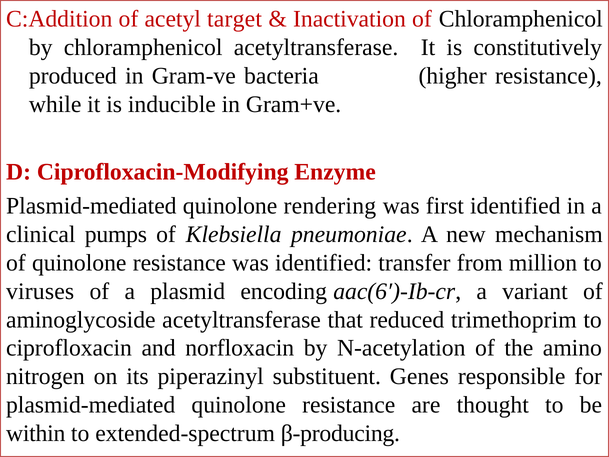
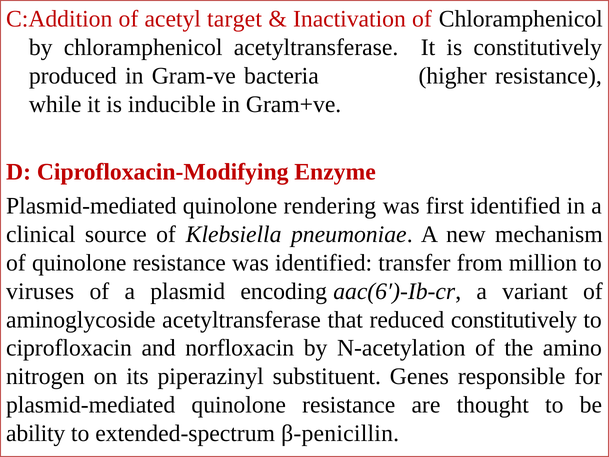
pumps: pumps -> source (116, 234)
reduced trimethoprim: trimethoprim -> constitutively (514, 320)
within: within -> ability (36, 433)
β-producing: β-producing -> β-penicillin (340, 433)
